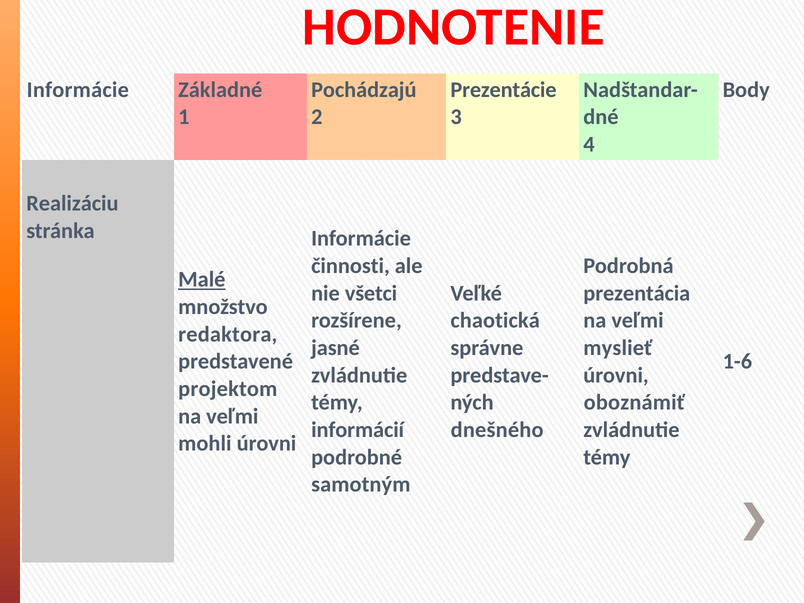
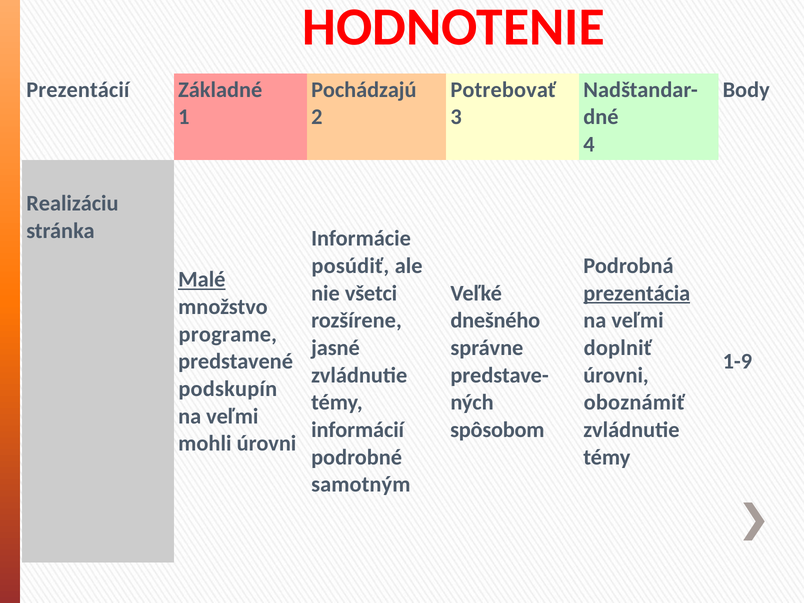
Informácie: Informácie -> Prezentácií (78, 90)
Prezentácie: Prezentácie -> Potrebovať (503, 90)
činnosti: činnosti -> posúdiť (350, 266)
prezentácia underline: none -> present (637, 293)
chaotická: chaotická -> dnešného (495, 320)
redaktora: redaktora -> programe (228, 334)
myslieť: myslieť -> doplniť (618, 348)
1-6: 1-6 -> 1-9 (737, 362)
projektom: projektom -> podskupín (228, 389)
dnešného: dnešného -> spôsobom (497, 430)
